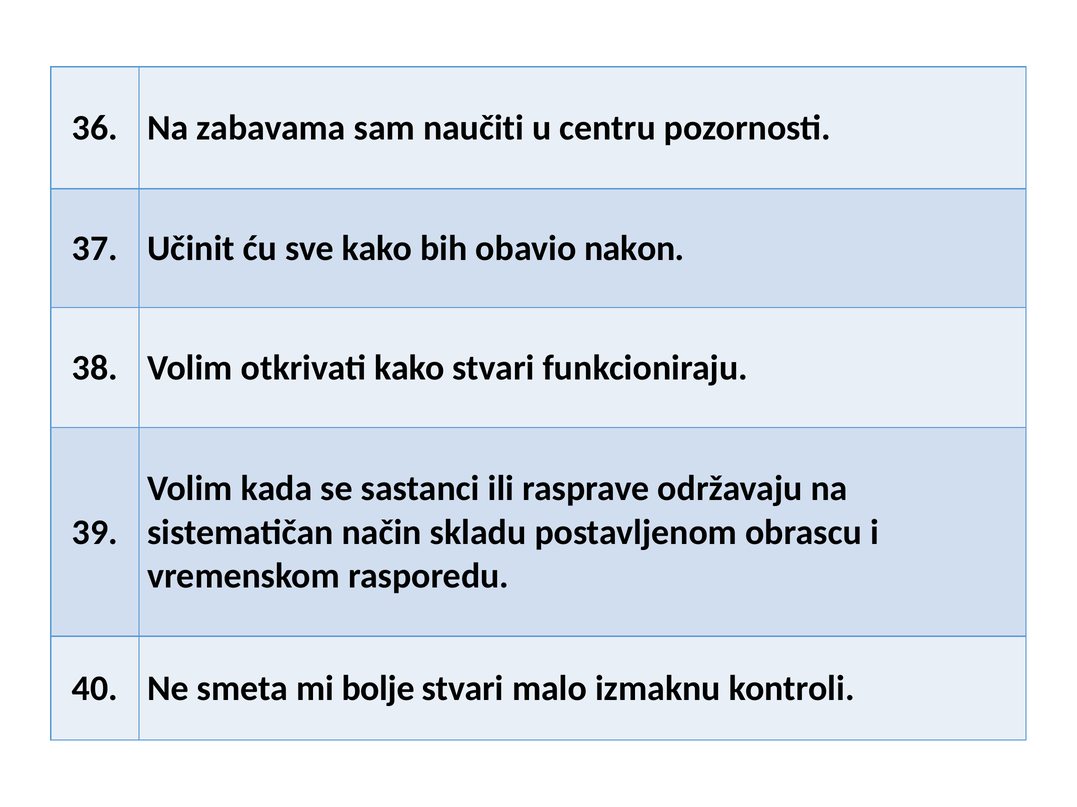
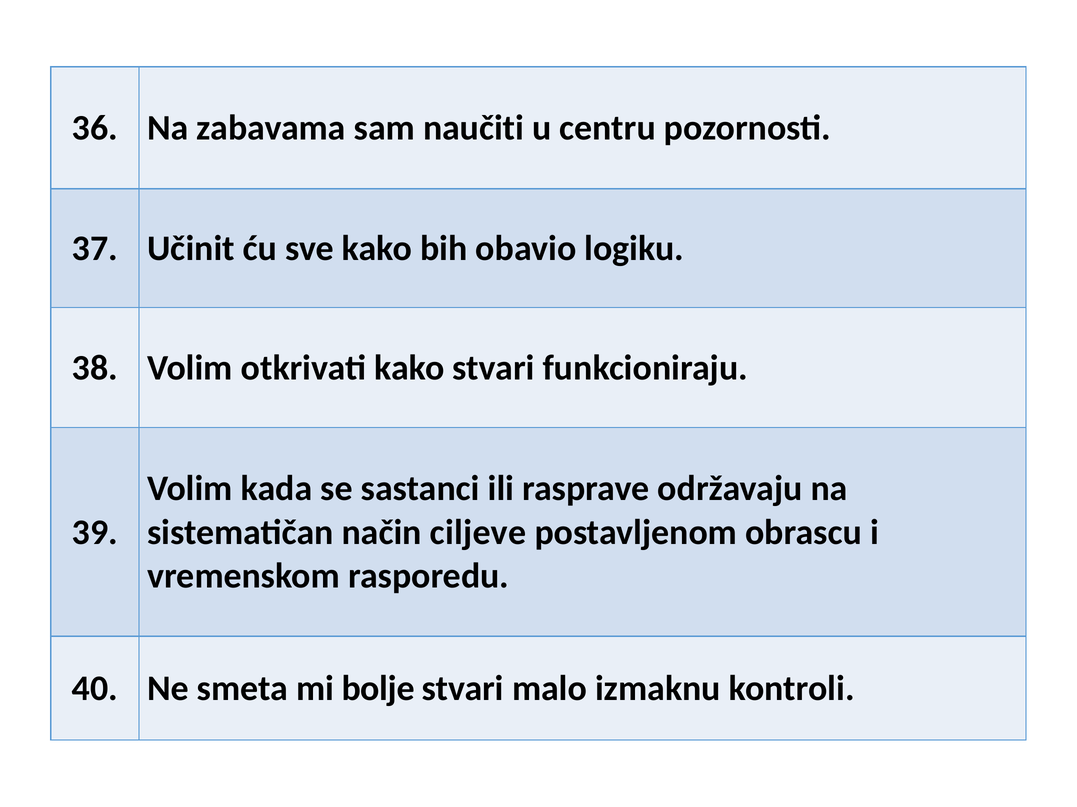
nakon: nakon -> logiku (634, 249)
skladu: skladu -> ciljeve (478, 533)
